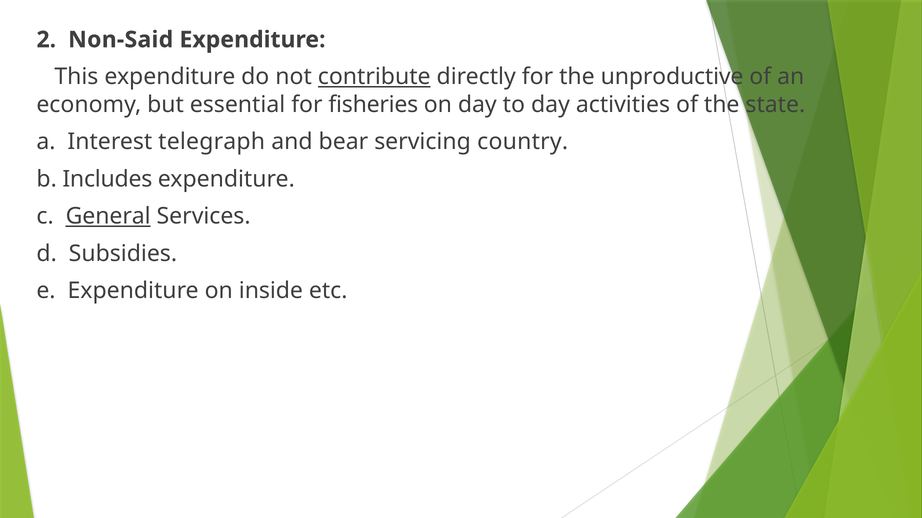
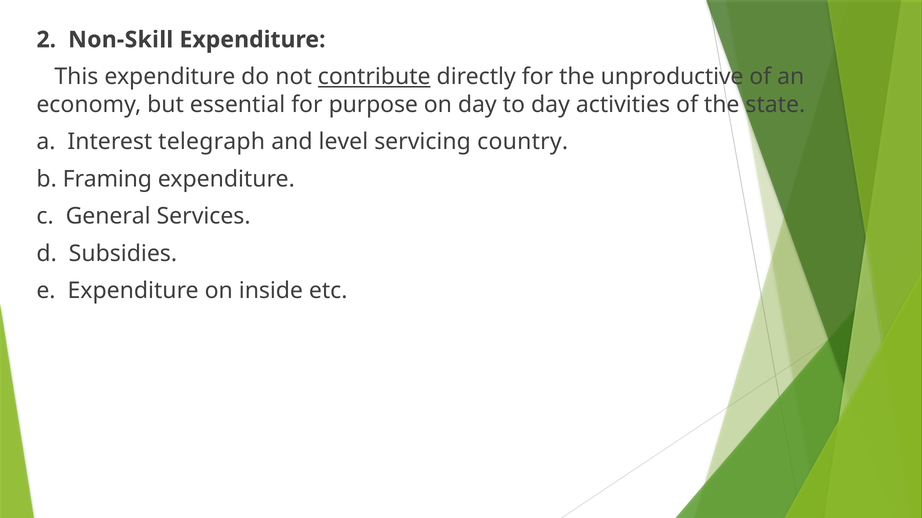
Non-Said: Non-Said -> Non-Skill (121, 40)
fisheries: fisheries -> purpose (373, 105)
bear: bear -> level (343, 142)
Includes: Includes -> Framing (107, 179)
General underline: present -> none (108, 216)
